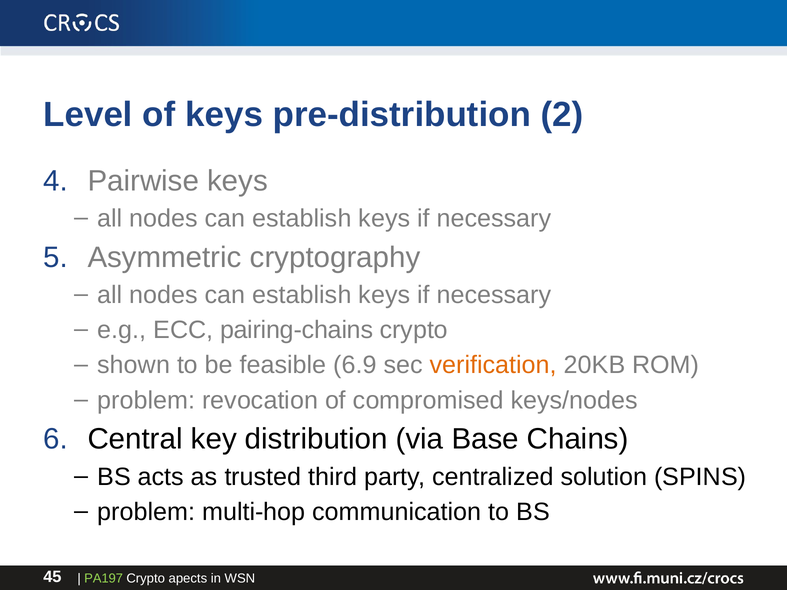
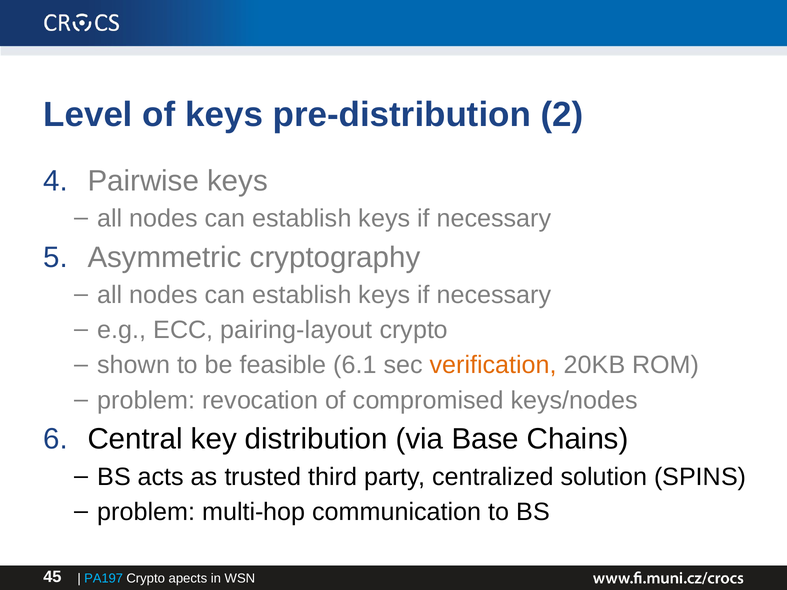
pairing-chains: pairing-chains -> pairing-layout (296, 330)
6.9: 6.9 -> 6.1 (355, 365)
PA197 colour: light green -> light blue (104, 579)
